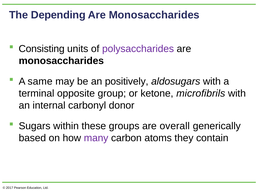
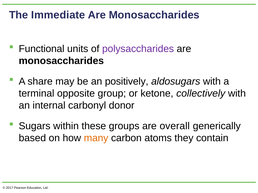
Depending: Depending -> Immediate (58, 15)
Consisting: Consisting -> Functional (42, 49)
same: same -> share (40, 82)
microfibrils: microfibrils -> collectively (201, 94)
many colour: purple -> orange (96, 138)
